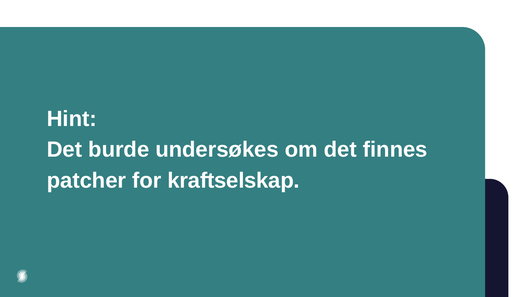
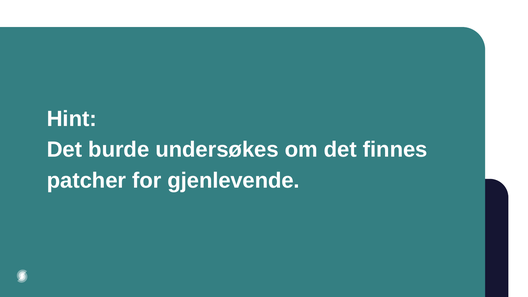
kraftselskap: kraftselskap -> gjenlevende (234, 180)
